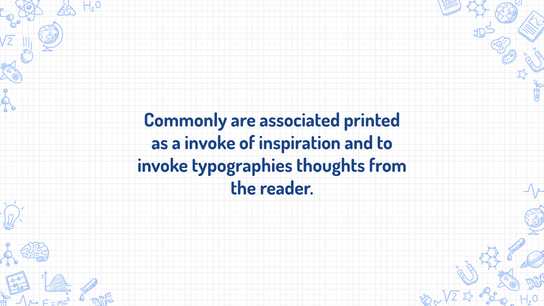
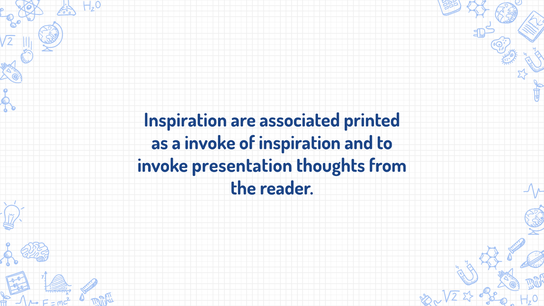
Commonly: Commonly -> Inspiration (185, 120)
typographies: typographies -> presentation (242, 166)
